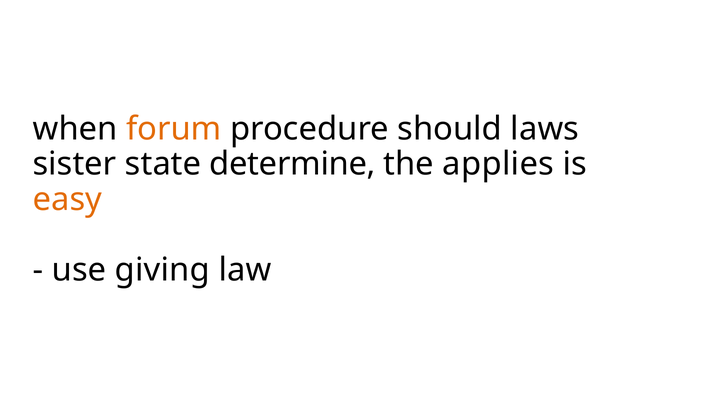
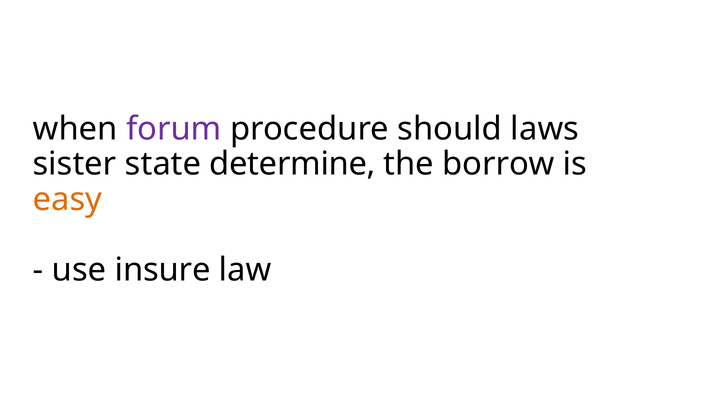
forum colour: orange -> purple (174, 129)
applies: applies -> borrow (498, 164)
giving: giving -> insure (163, 270)
